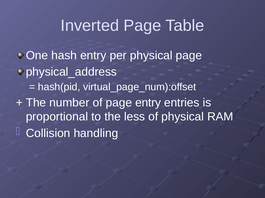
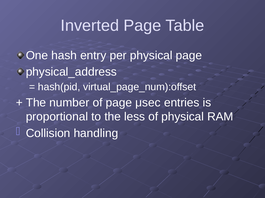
page entry: entry -> μsec (148, 103)
